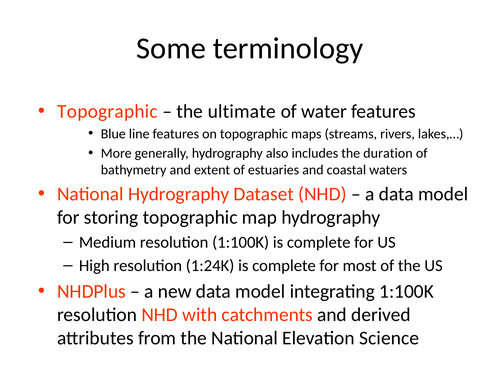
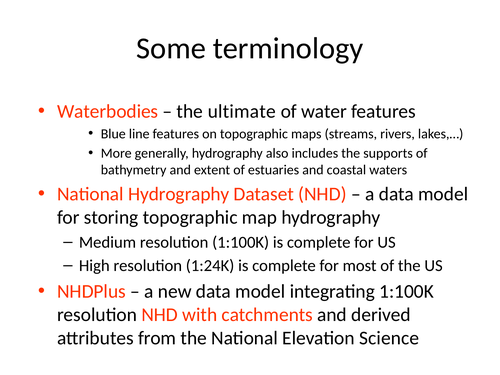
Topographic: Topographic -> Waterbodies (108, 111)
duration: duration -> supports (388, 153)
